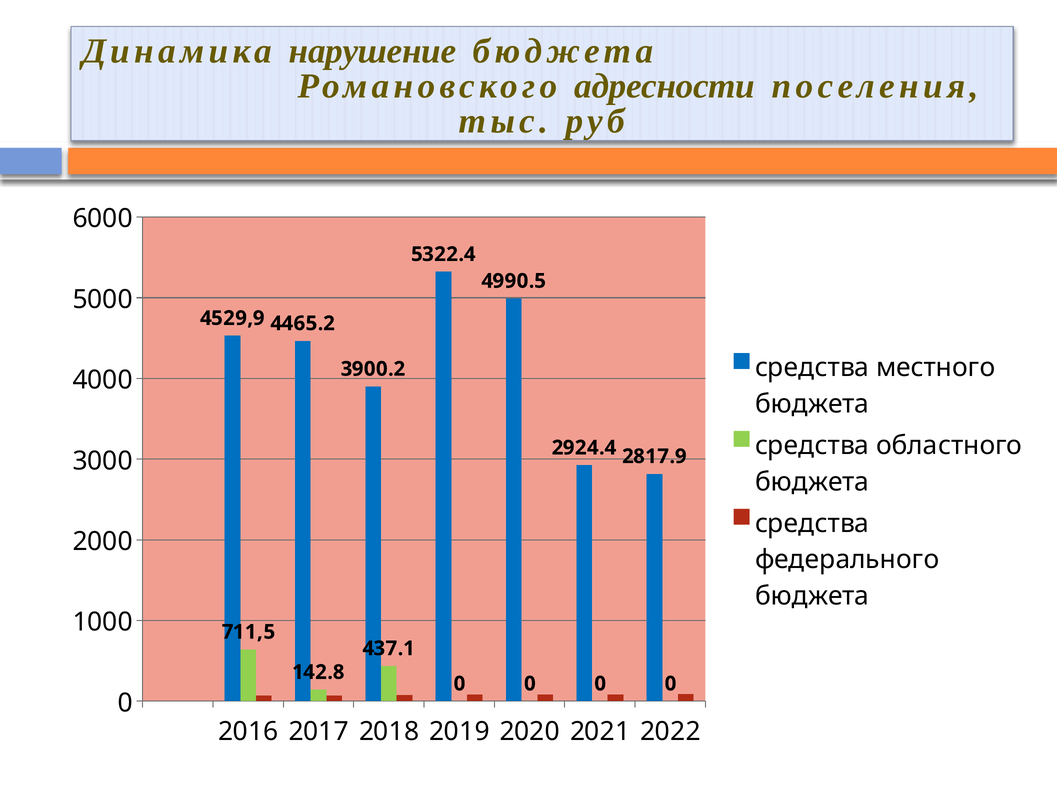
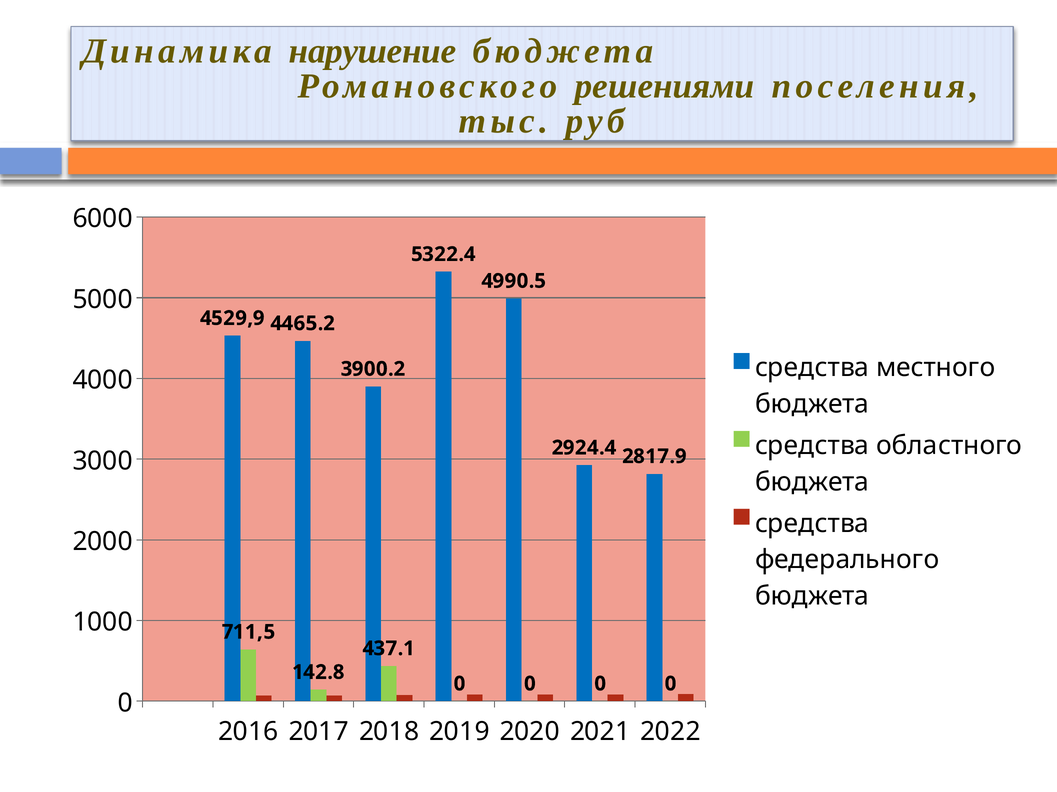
адресности: адресности -> решениями (665, 86)
